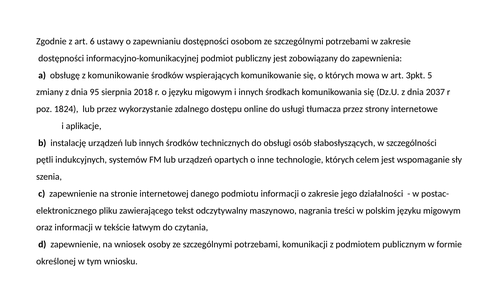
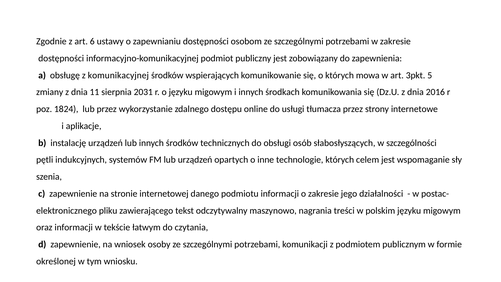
z komunikowanie: komunikowanie -> komunikacyjnej (118, 75)
95: 95 -> 11 (94, 92)
2018: 2018 -> 2031 (143, 92)
2037: 2037 -> 2016 (435, 92)
